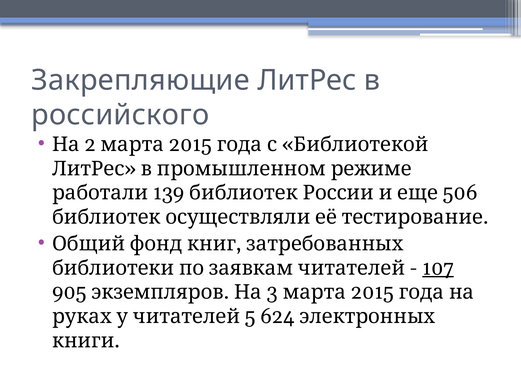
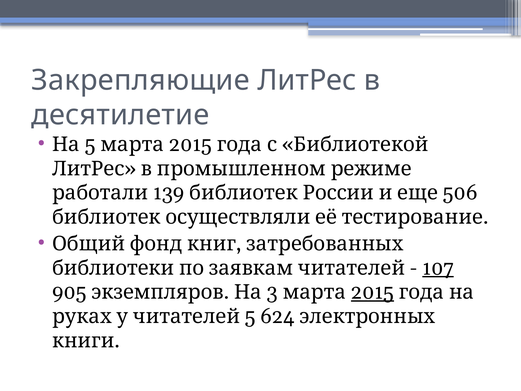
российского: российского -> десятилетие (120, 115)
2: 2 -> 5 (90, 144)
2015 underline: none -> present (372, 292)
